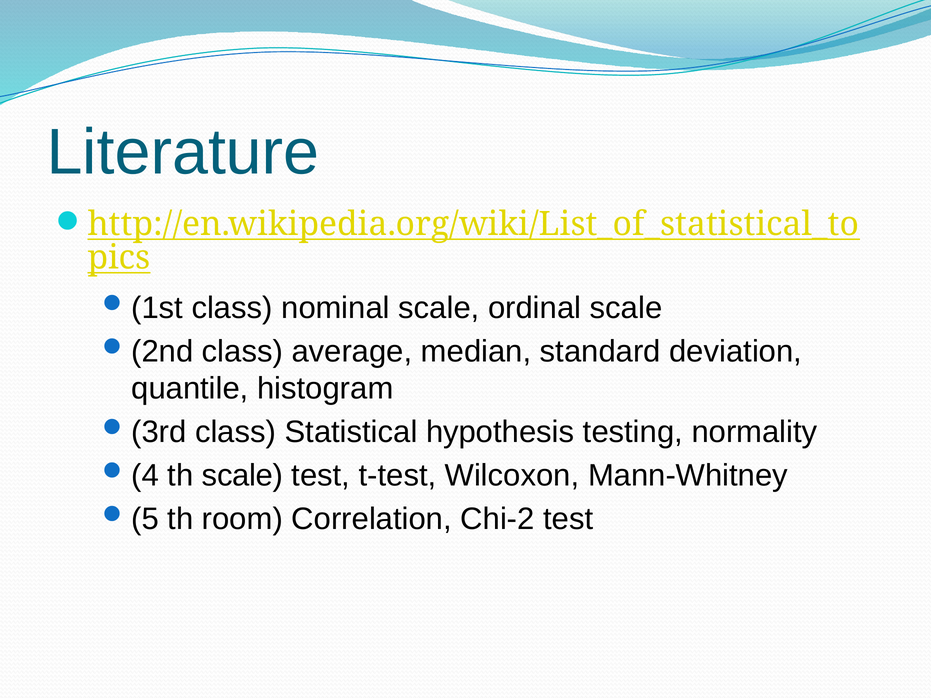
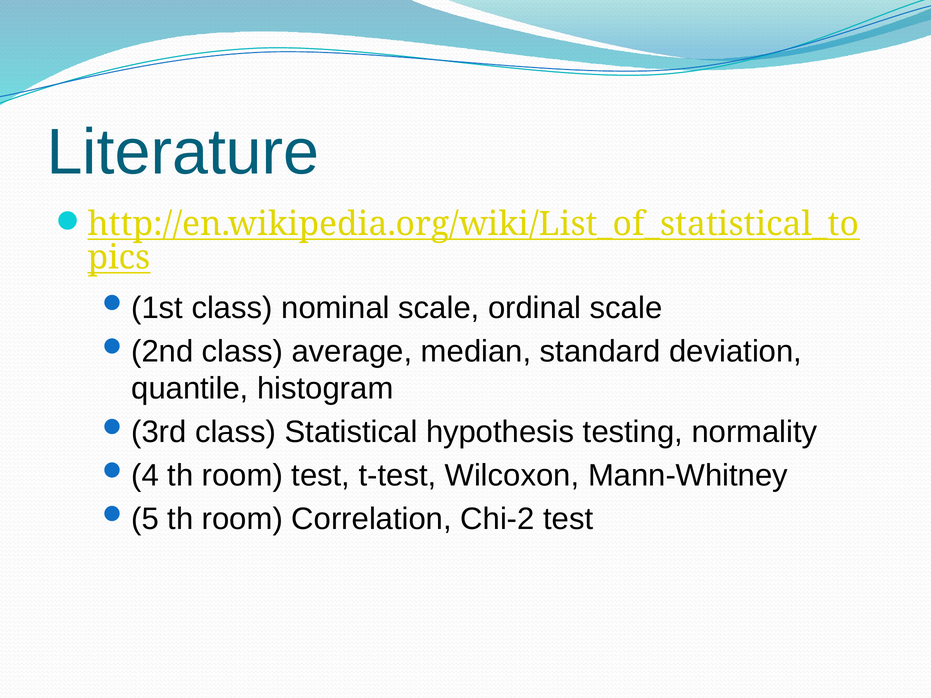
scale: scale -> room (242, 476)
